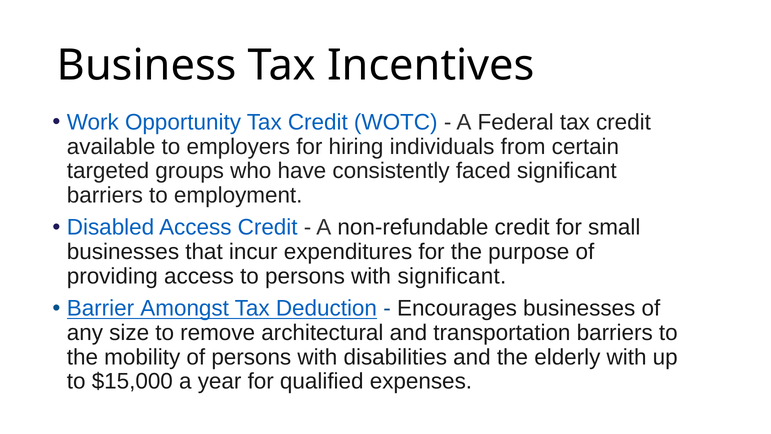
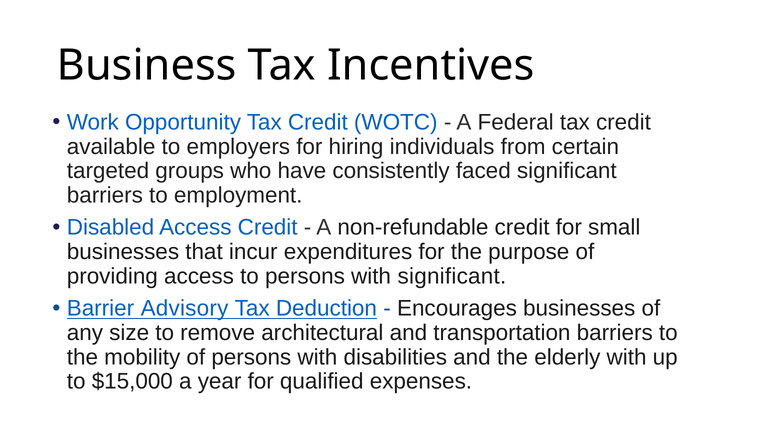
Amongst: Amongst -> Advisory (185, 308)
